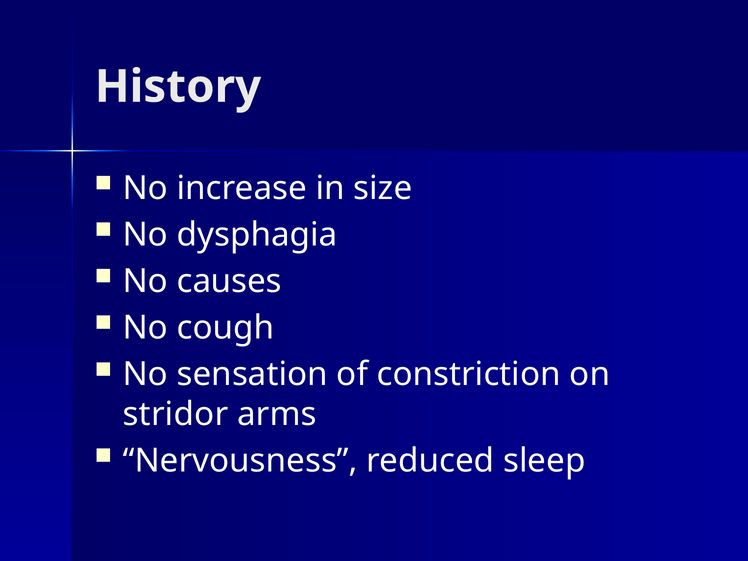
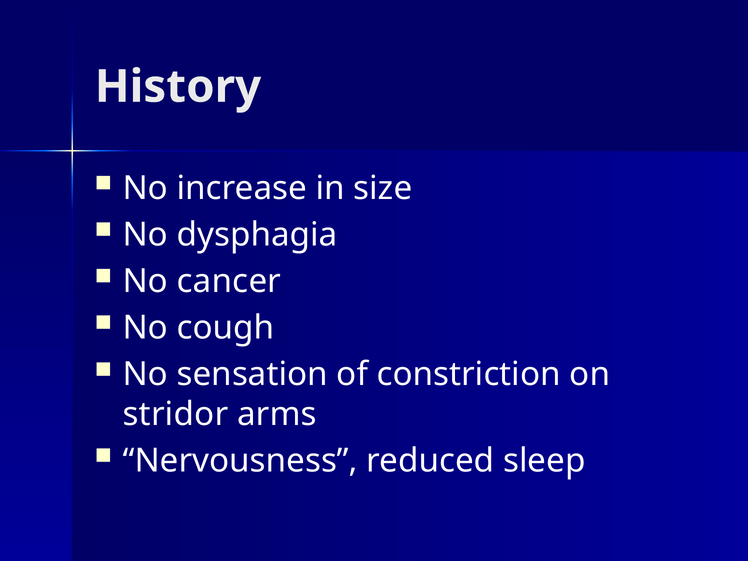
causes: causes -> cancer (229, 281)
